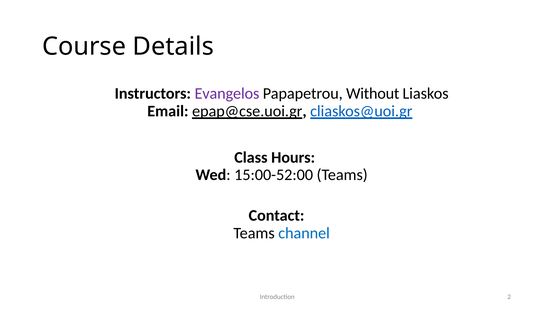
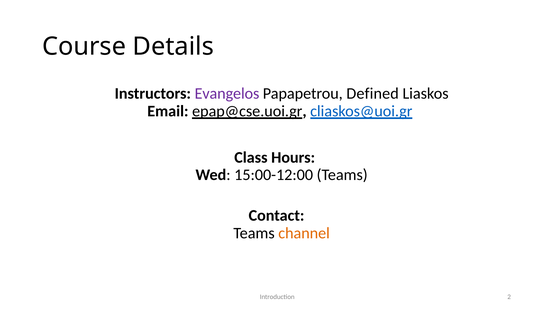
Without: Without -> Defined (373, 93)
15:00-52:00: 15:00-52:00 -> 15:00-12:00 (274, 175)
channel colour: blue -> orange (304, 233)
